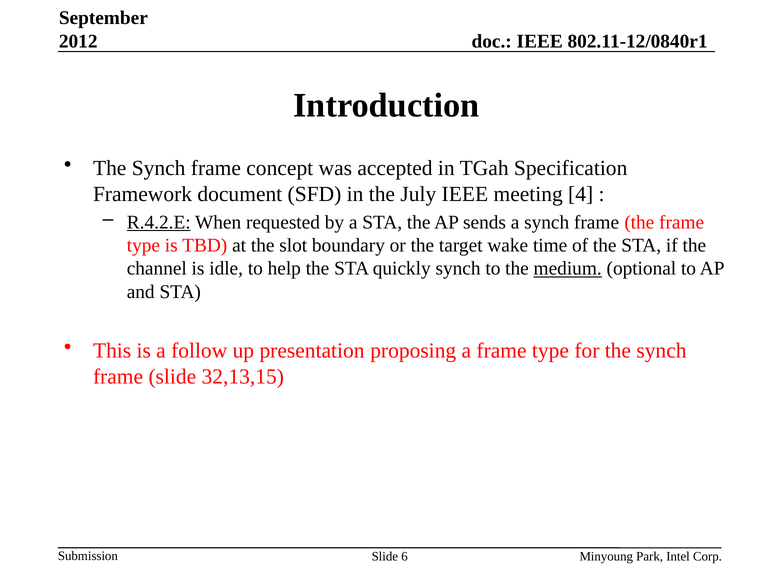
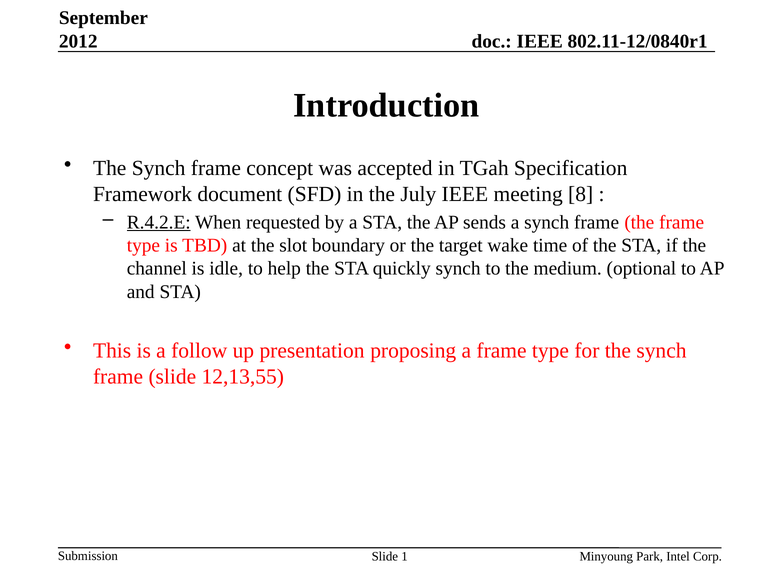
4: 4 -> 8 (581, 194)
medium underline: present -> none (568, 268)
32,13,15: 32,13,15 -> 12,13,55 (243, 376)
6: 6 -> 1 (405, 556)
